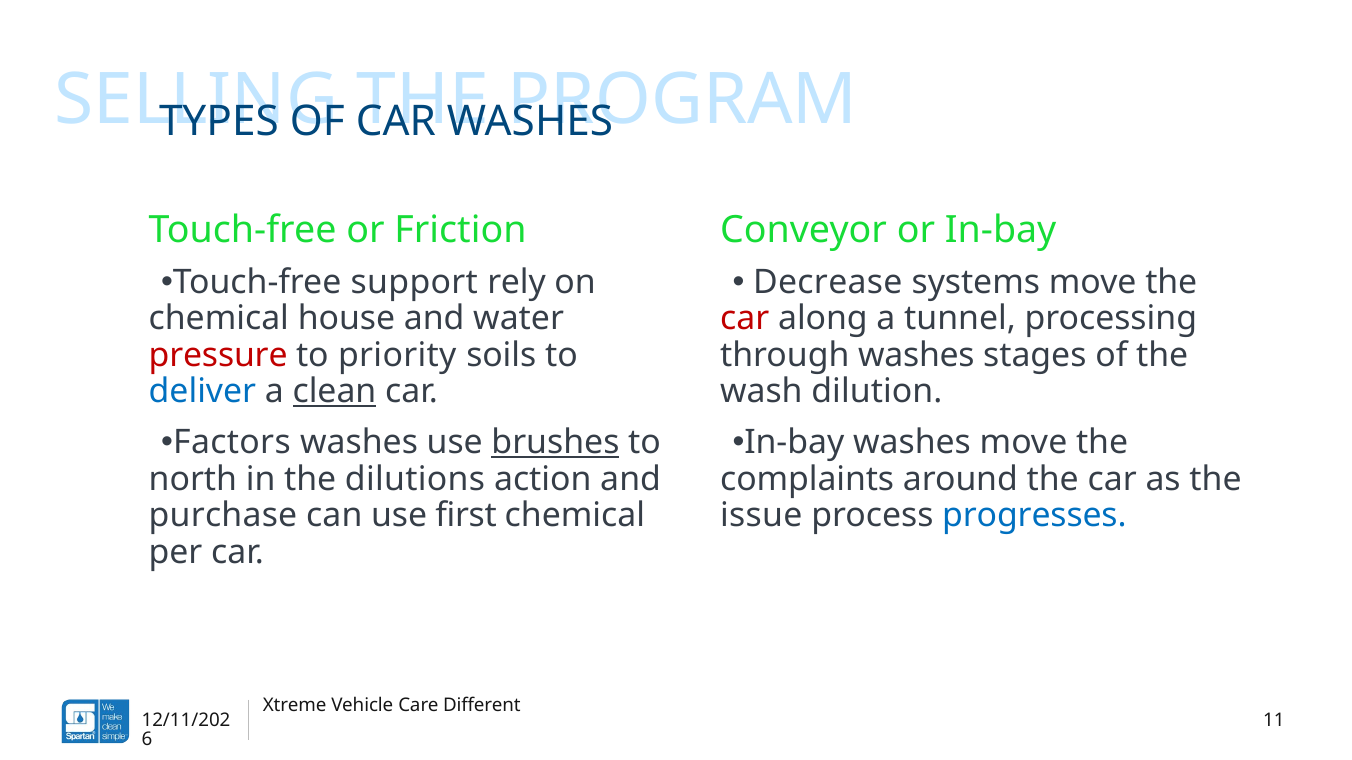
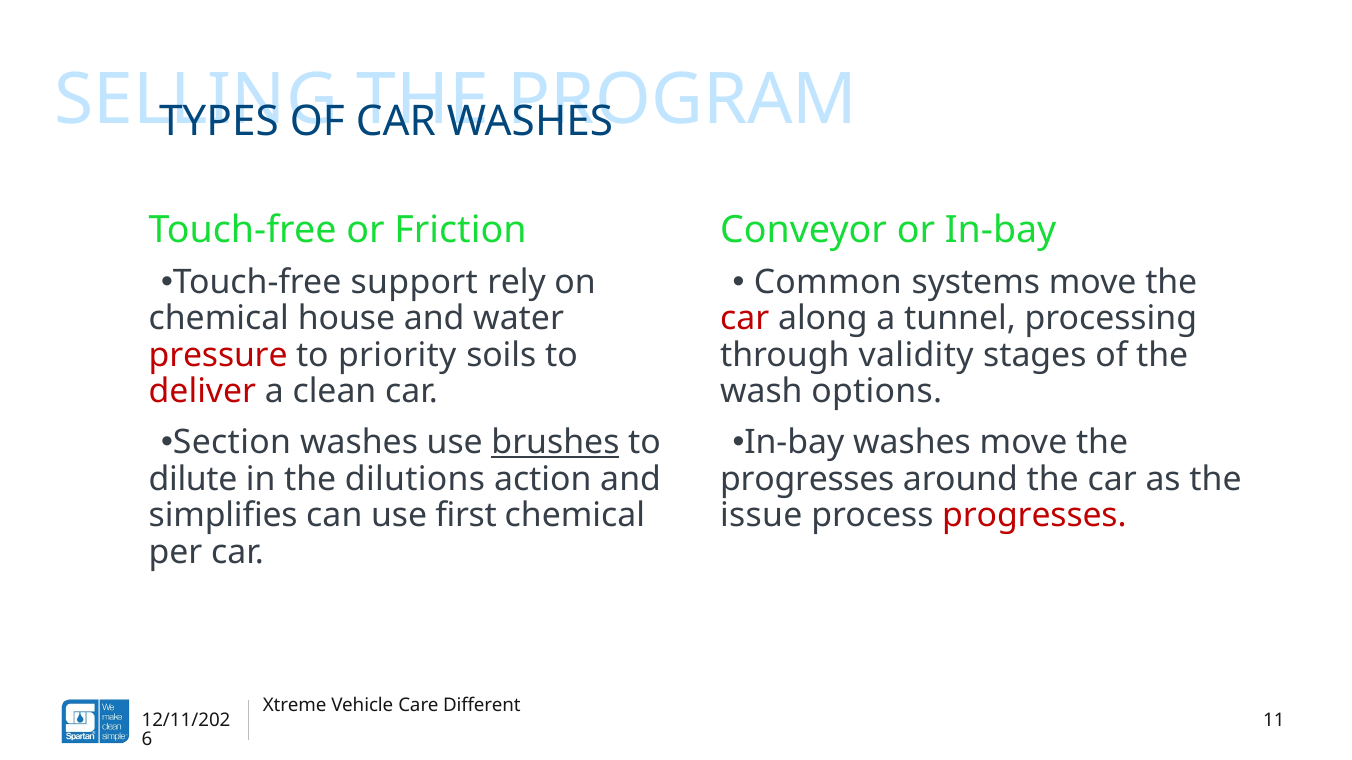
Decrease: Decrease -> Common (828, 283)
through washes: washes -> validity (916, 356)
deliver colour: blue -> red (202, 392)
clean underline: present -> none (334, 392)
dilution: dilution -> options (877, 392)
Factors: Factors -> Section (232, 443)
north: north -> dilute (193, 479)
complaints: complaints -> progresses (807, 479)
purchase: purchase -> simplifies (223, 516)
progresses colour: blue -> red (1034, 516)
